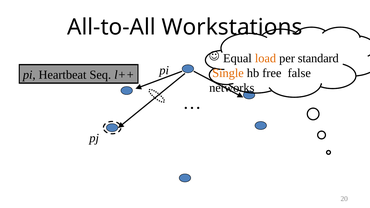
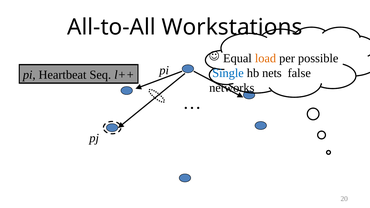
standard: standard -> possible (318, 58)
Single colour: orange -> blue (228, 73)
free: free -> nets (272, 73)
